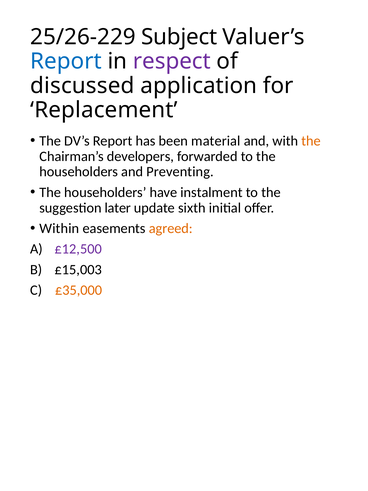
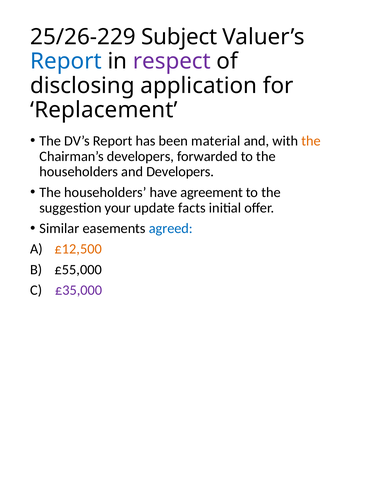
discussed: discussed -> disclosing (82, 86)
and Preventing: Preventing -> Developers (180, 172)
instalment: instalment -> agreement (212, 192)
later: later -> your (118, 208)
sixth: sixth -> facts (192, 208)
Within: Within -> Similar (59, 228)
agreed colour: orange -> blue (171, 228)
£12,500 colour: purple -> orange (78, 249)
£15,003: £15,003 -> £55,000 (78, 269)
£35,000 colour: orange -> purple (79, 290)
